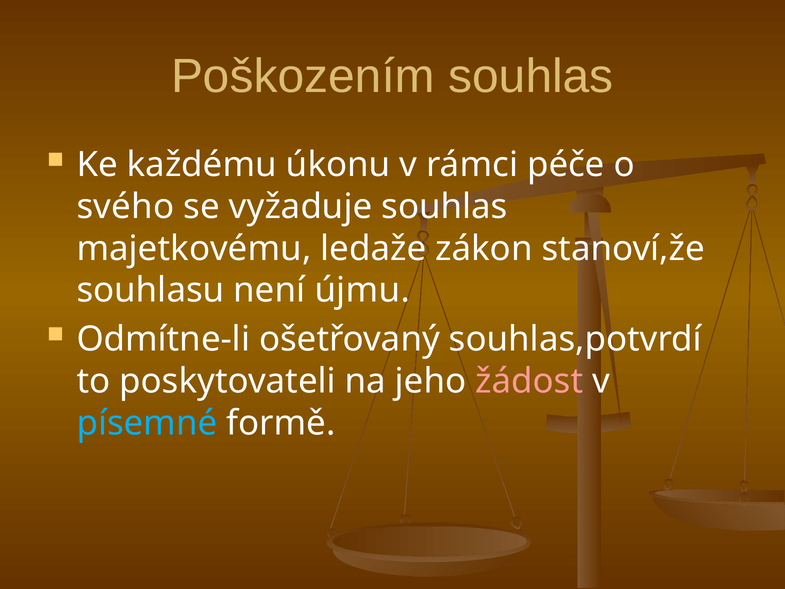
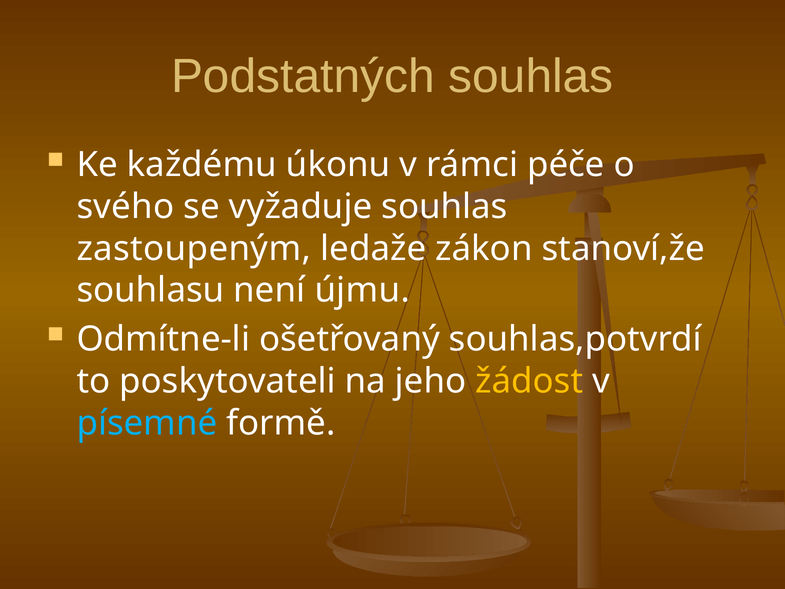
Poškozením: Poškozením -> Podstatných (303, 76)
majetkovému: majetkovému -> zastoupeným (194, 248)
žádost colour: pink -> yellow (529, 381)
